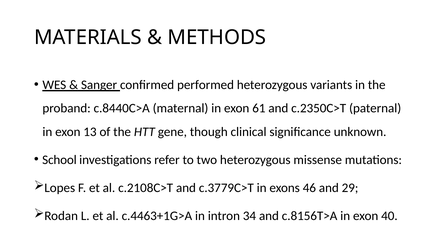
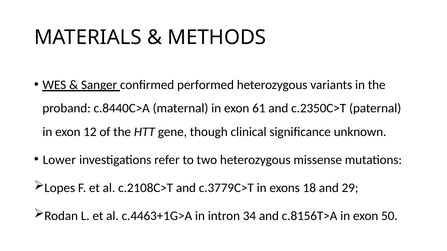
13: 13 -> 12 (90, 132)
School: School -> Lower (59, 160)
46: 46 -> 18 (309, 188)
40: 40 -> 50 (389, 216)
